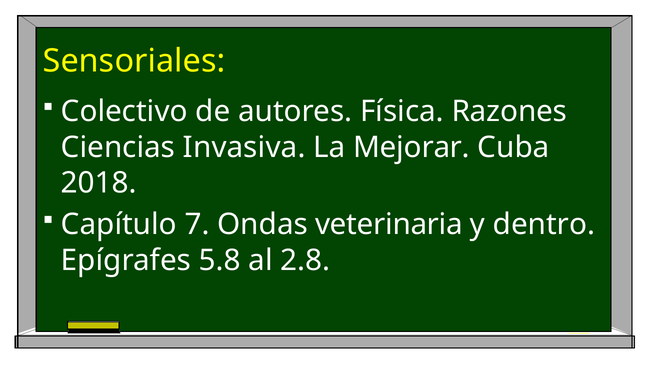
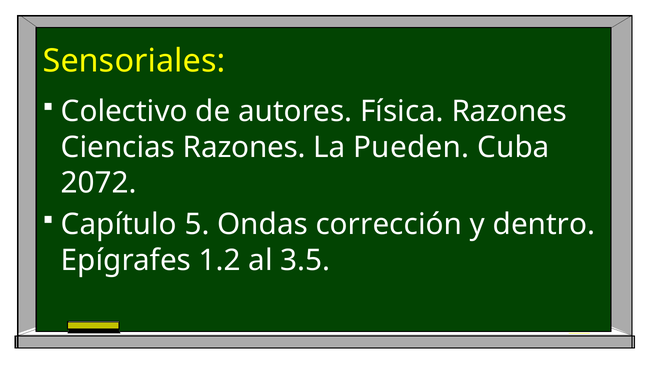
Ciencias Invasiva: Invasiva -> Razones (244, 147)
Mejorar: Mejorar -> Pueden (411, 147)
2018: 2018 -> 2072 (99, 183)
7: 7 -> 5 (197, 224)
veterinaria: veterinaria -> corrección (389, 224)
5.8: 5.8 -> 1.2 (220, 260)
2.8: 2.8 -> 3.5 (305, 260)
